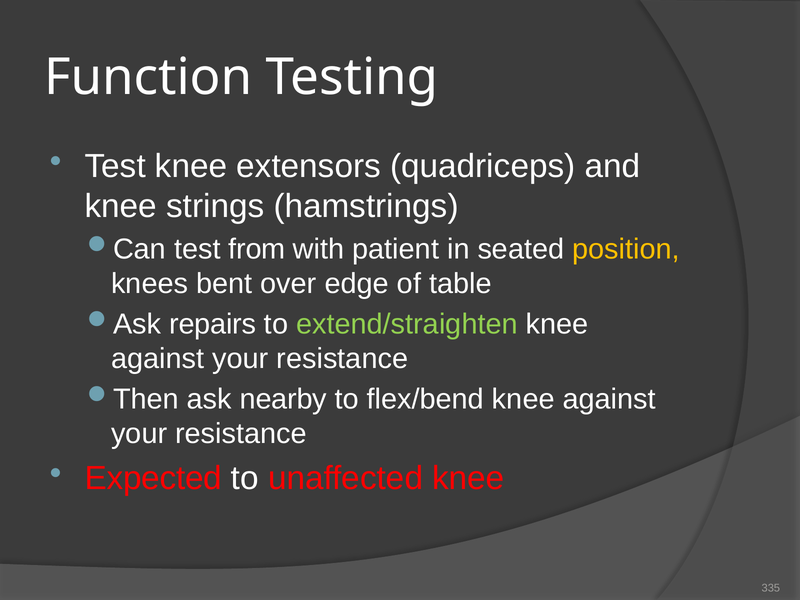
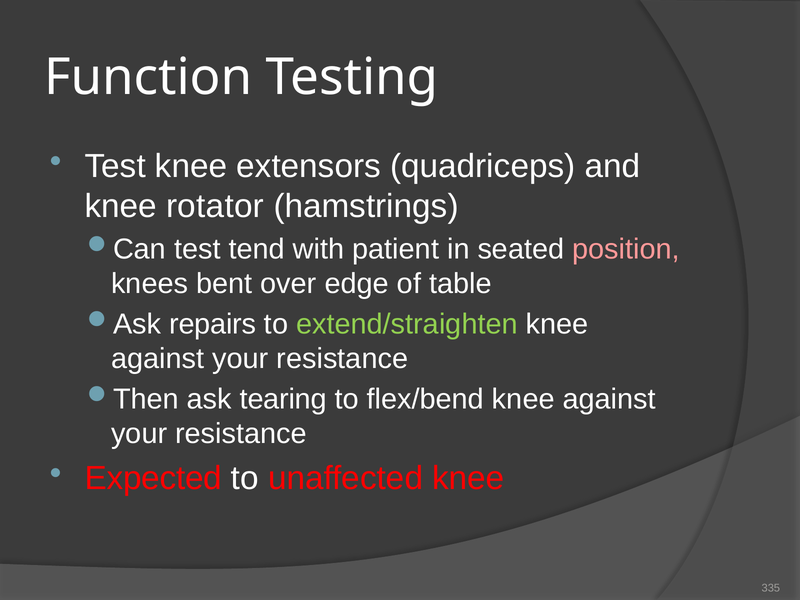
strings: strings -> rotator (215, 206)
from: from -> tend (257, 249)
position colour: yellow -> pink (626, 249)
nearby: nearby -> tearing (283, 399)
